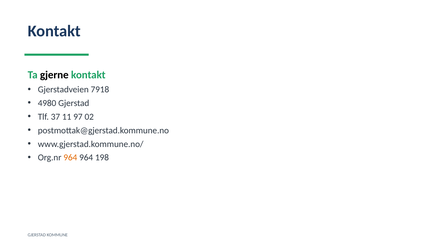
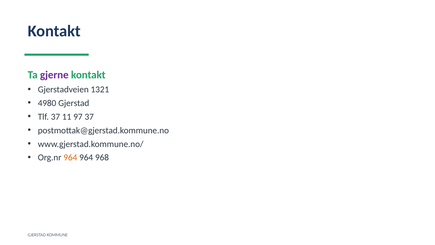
gjerne colour: black -> purple (54, 75)
7918: 7918 -> 1321 (100, 89)
97 02: 02 -> 37 (89, 117)
198: 198 -> 968 (102, 157)
